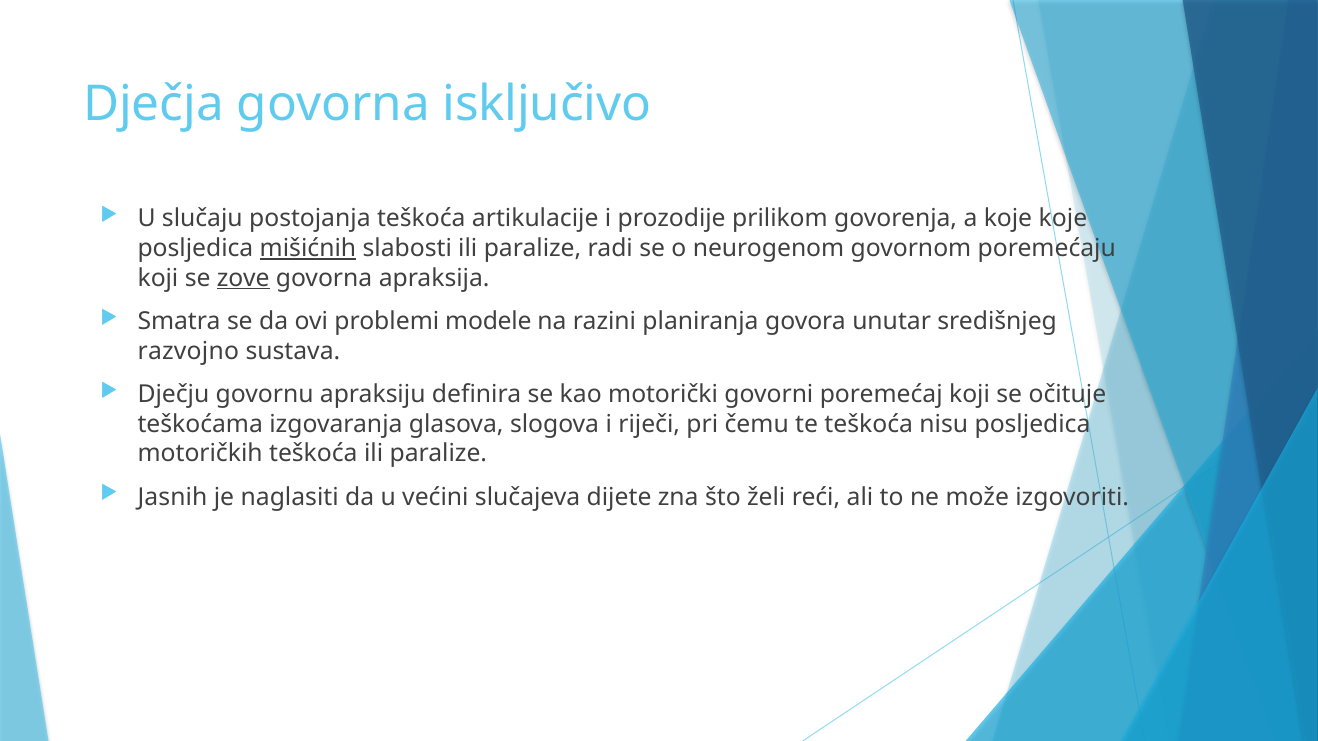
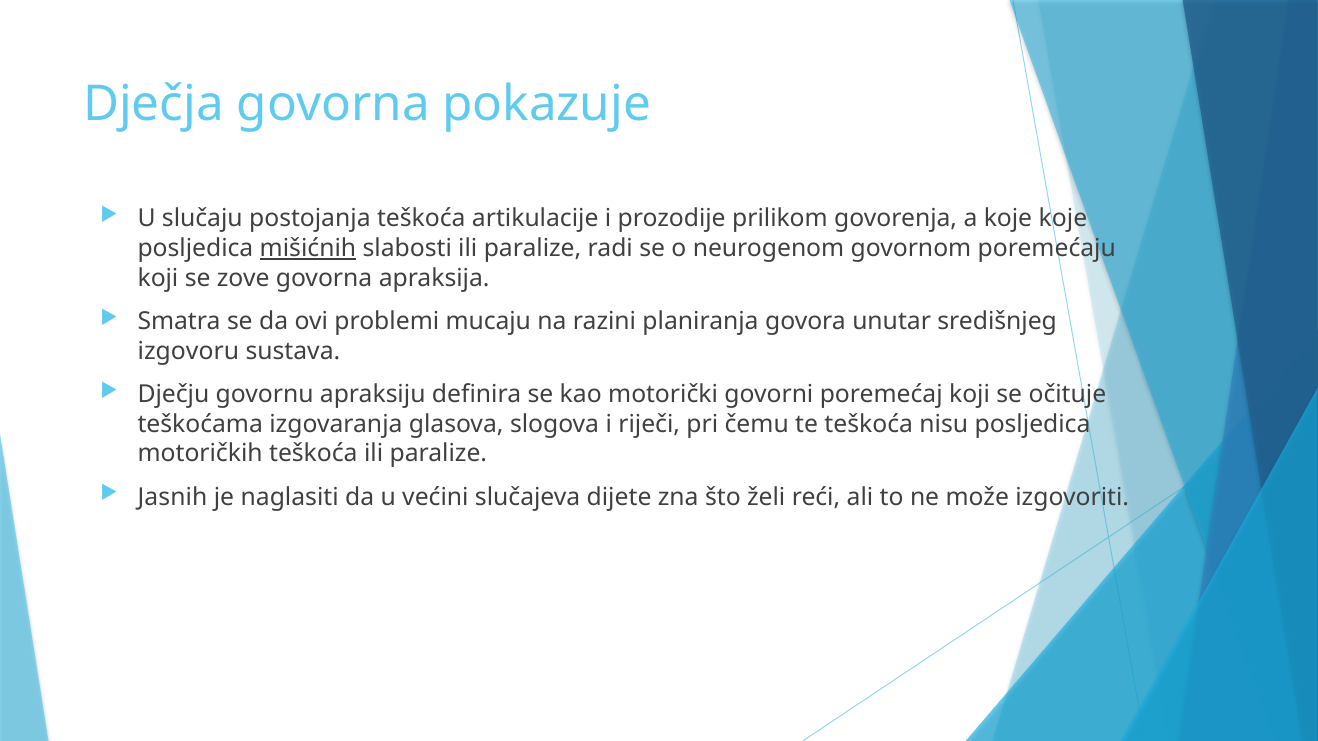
isključivo: isključivo -> pokazuje (547, 104)
zove underline: present -> none (243, 278)
modele: modele -> mucaju (488, 322)
razvojno: razvojno -> izgovoru (188, 351)
